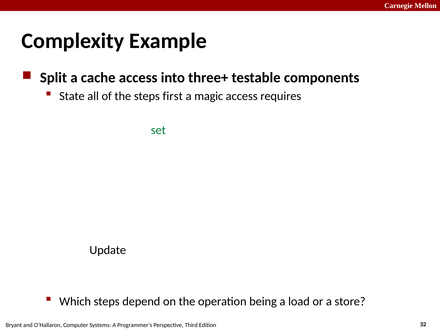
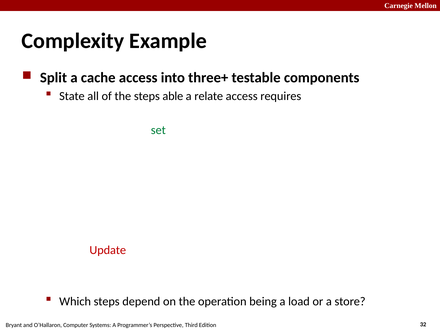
first: first -> able (173, 96)
magic: magic -> relate (209, 96)
Update colour: black -> red (108, 250)
